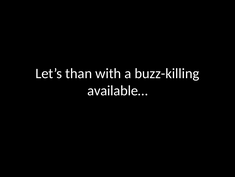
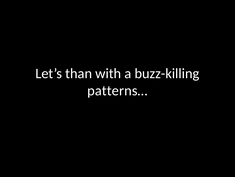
available…: available… -> patterns… (117, 90)
